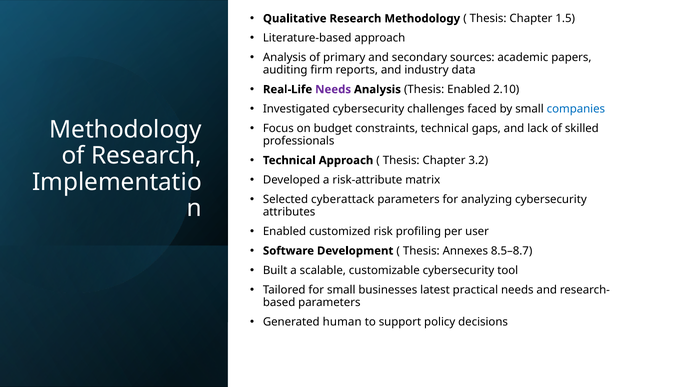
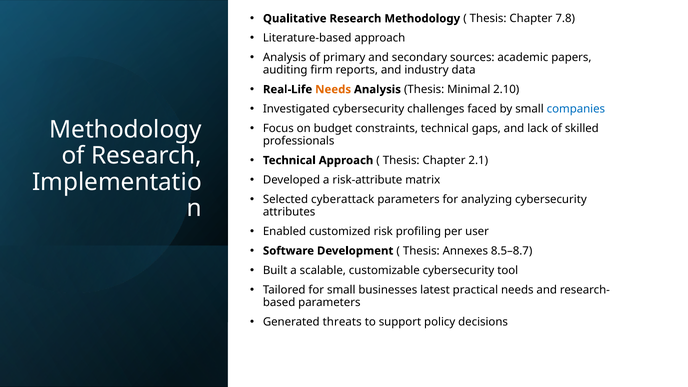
1.5: 1.5 -> 7.8 (565, 19)
Needs colour: purple -> orange (333, 89)
Thesis Enabled: Enabled -> Minimal (469, 89)
3.2: 3.2 -> 2.1 (478, 160)
human: human -> threats (342, 322)
